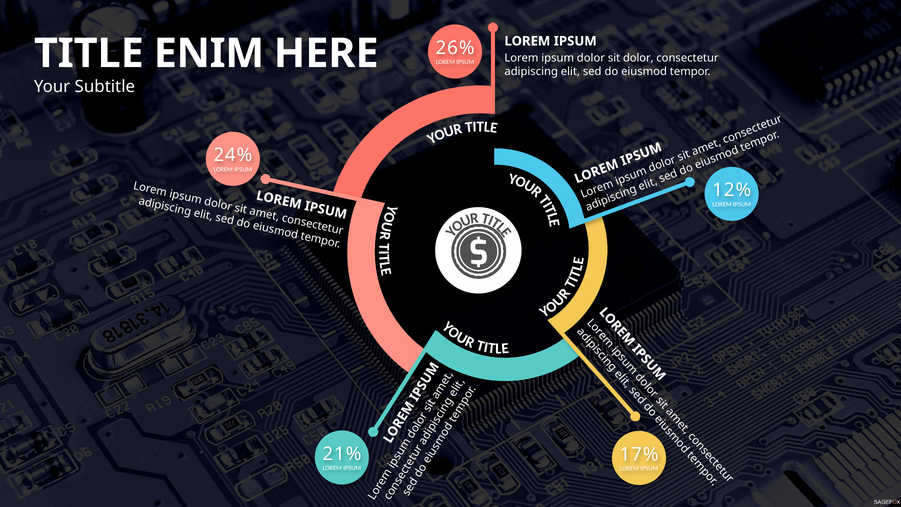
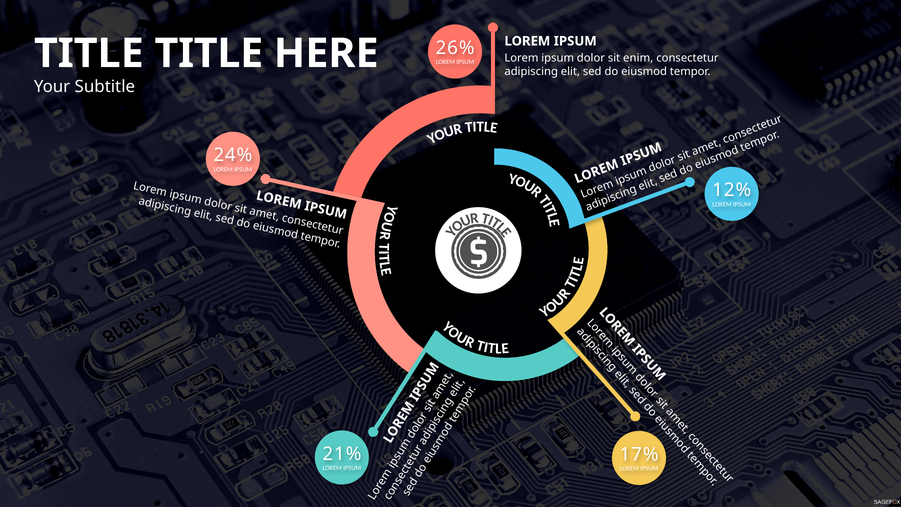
ENIM: ENIM -> TITLE (209, 53)
sit dolor: dolor -> enim (638, 58)
